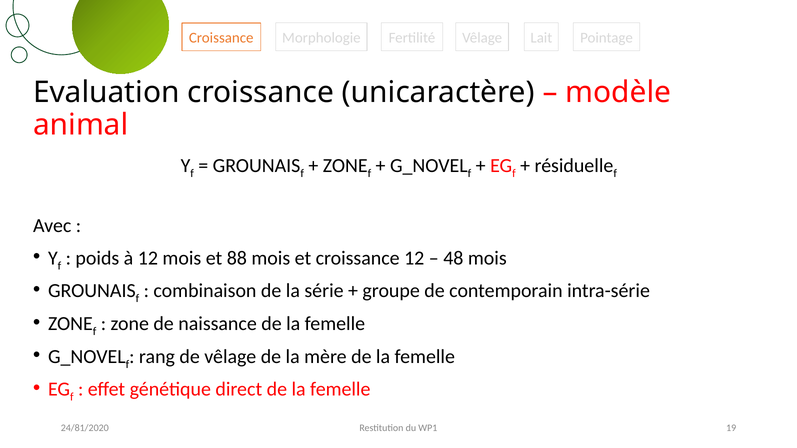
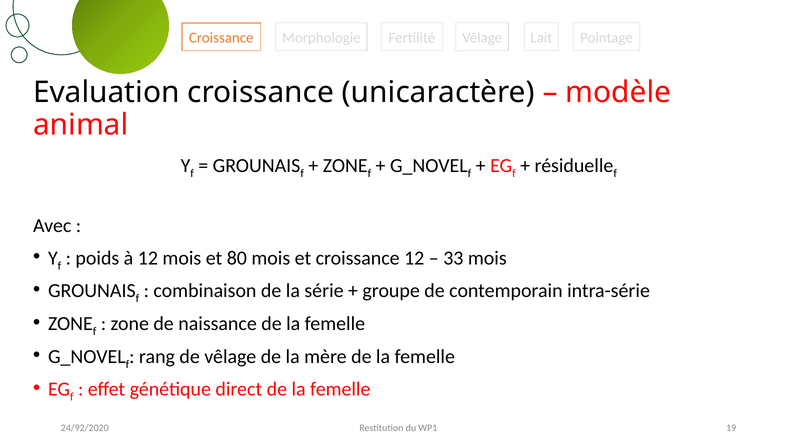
88: 88 -> 80 (237, 258)
48: 48 -> 33 (453, 258)
24/81/2020: 24/81/2020 -> 24/92/2020 (85, 428)
